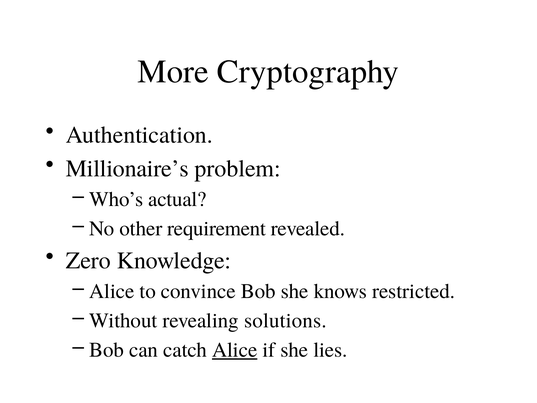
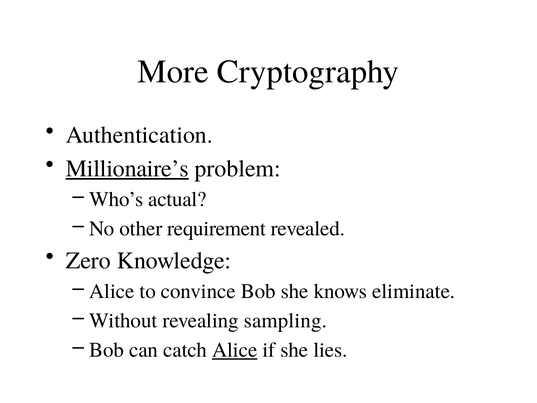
Millionaire’s underline: none -> present (127, 168)
restricted: restricted -> eliminate (414, 291)
solutions: solutions -> sampling (285, 320)
